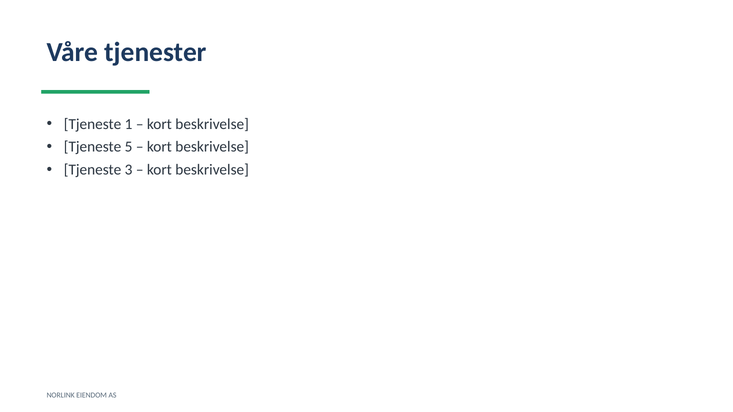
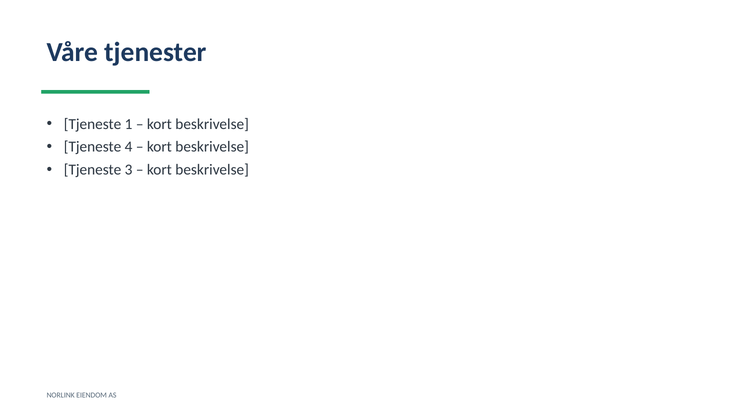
5: 5 -> 4 (129, 147)
